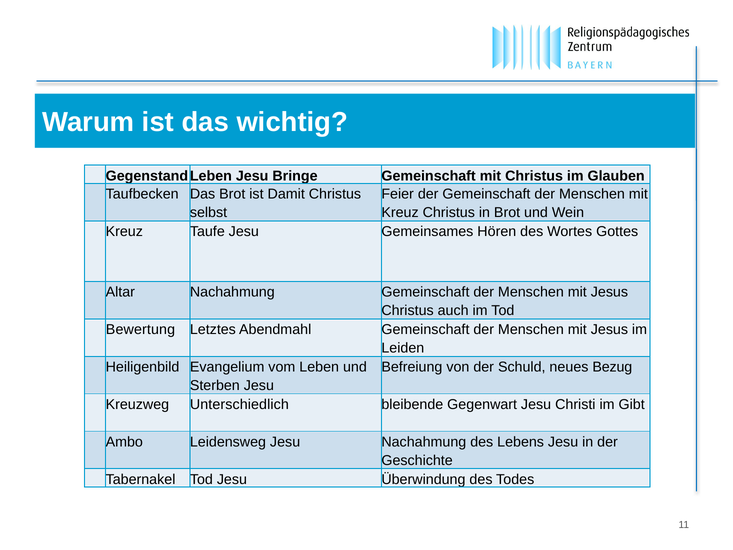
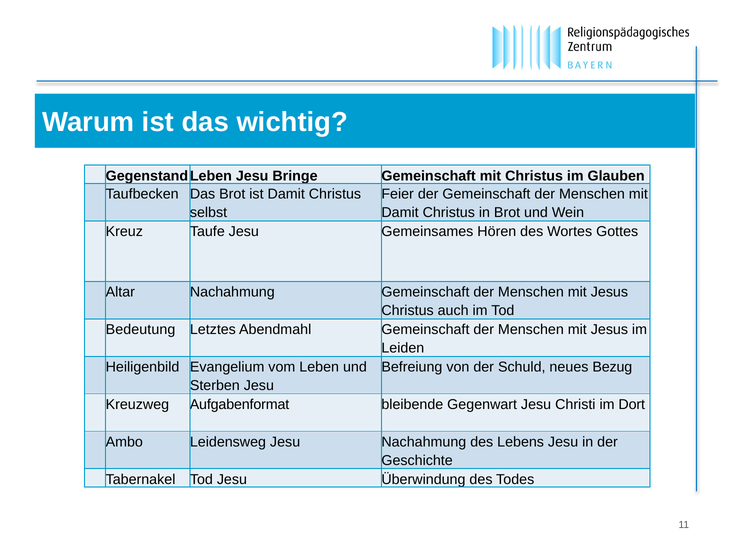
Kreuz: Kreuz -> Damit (400, 213)
Bewertung: Bewertung -> Bedeutung (141, 329)
Unterschiedlich: Unterschiedlich -> Aufgabenformat (240, 404)
Gibt: Gibt -> Dort (632, 404)
